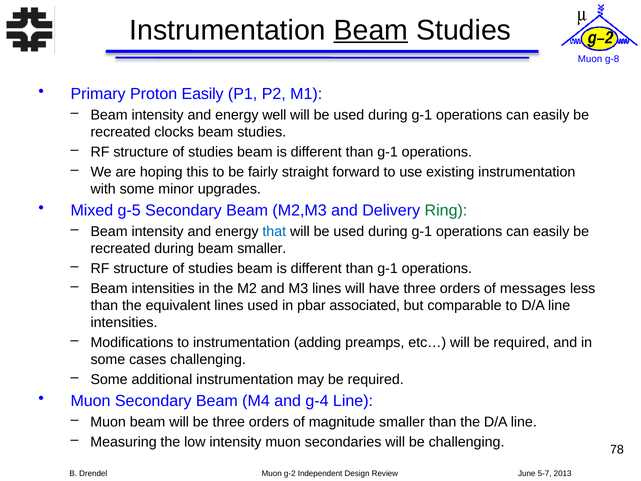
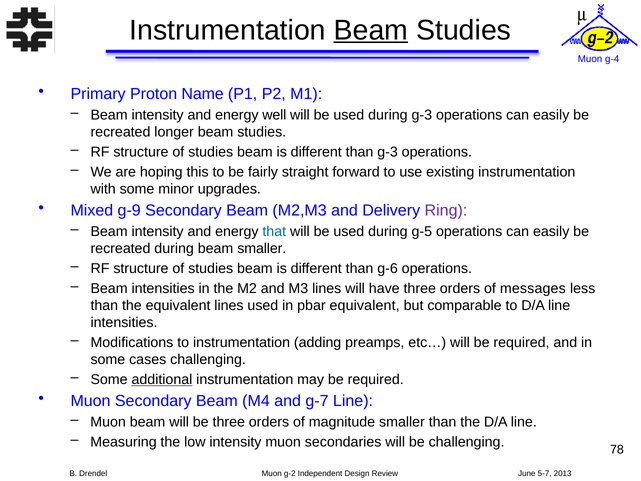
g-8: g-8 -> g-4 (612, 59)
Proton Easily: Easily -> Name (203, 94)
g-1: g-1 -> g-3 (422, 115)
clocks: clocks -> longer (174, 132)
g-1: g-1 -> g-3 (388, 152)
g-5: g-5 -> g-9 (129, 210)
Ring colour: green -> purple (446, 210)
g-1: g-1 -> g-5 (422, 231)
g-1: g-1 -> g-6 (388, 268)
pbar associated: associated -> equivalent (365, 305)
additional underline: none -> present (162, 379)
g-4: g-4 -> g-7 (317, 401)
